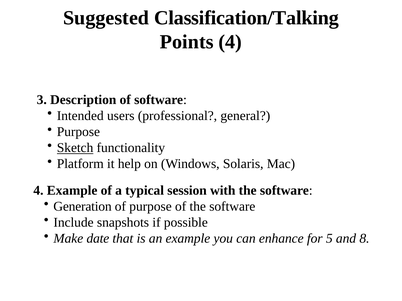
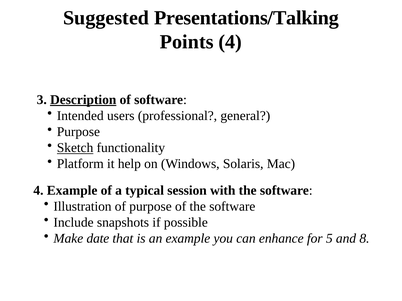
Classification/Talking: Classification/Talking -> Presentations/Talking (246, 18)
Description underline: none -> present (83, 100)
Generation: Generation -> Illustration (83, 207)
